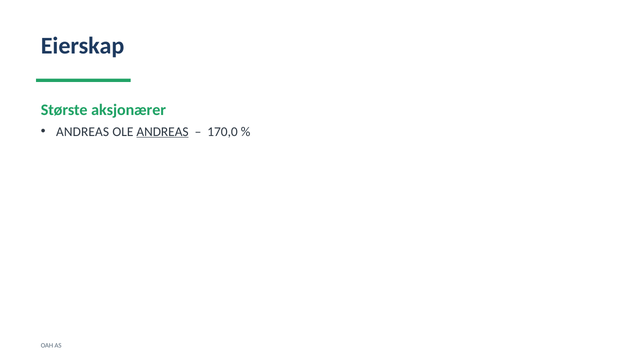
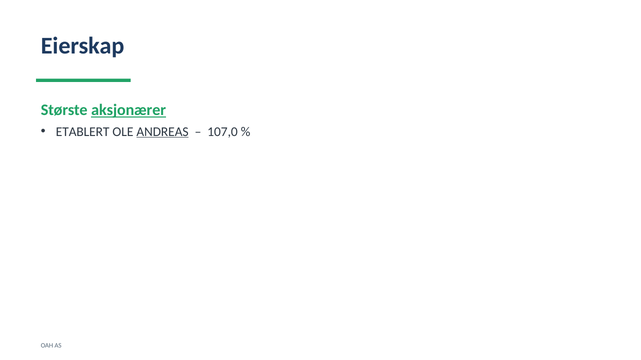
aksjonærer underline: none -> present (129, 110)
ANDREAS: ANDREAS -> ETABLERT (83, 132)
170,0: 170,0 -> 107,0 (223, 132)
